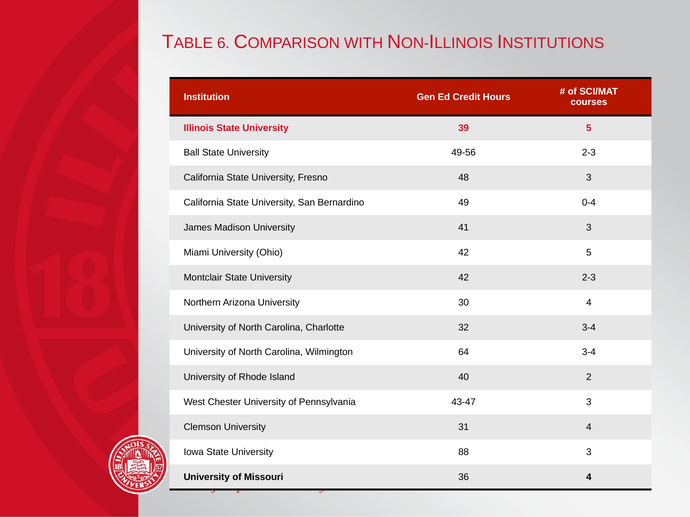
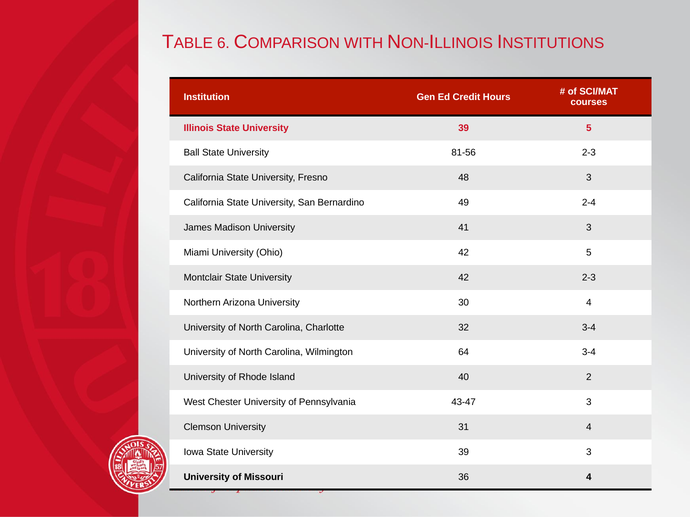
49-56: 49-56 -> 81-56 (464, 153)
0-4: 0-4 -> 2-4 (589, 203)
Iowa State University 88: 88 -> 39 (464, 453)
